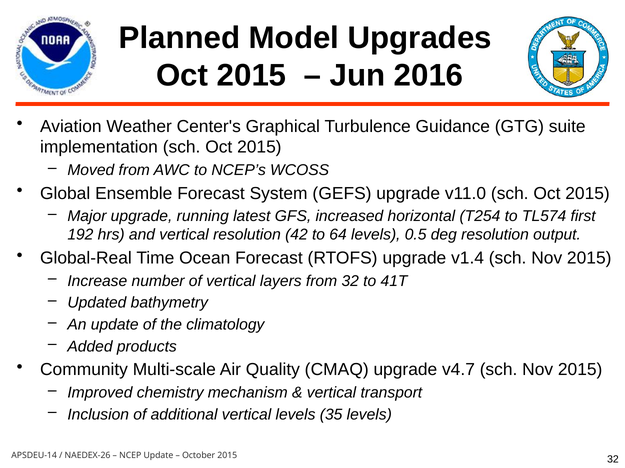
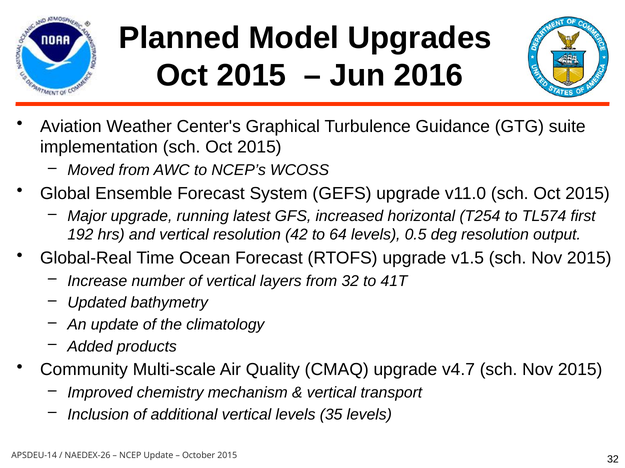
v1.4: v1.4 -> v1.5 (468, 259)
